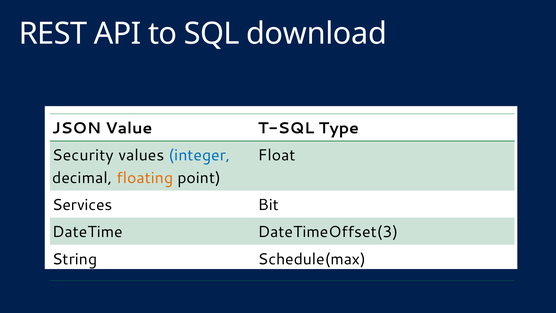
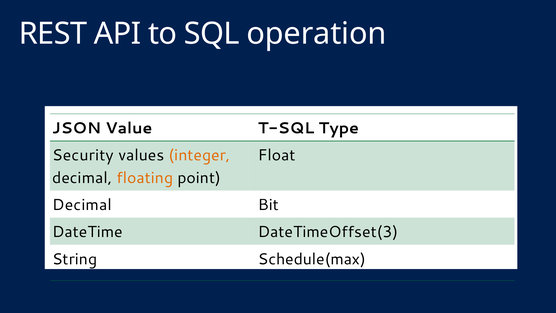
download: download -> operation (316, 34)
integer colour: blue -> orange (199, 155)
Services: Services -> Decimal (82, 205)
